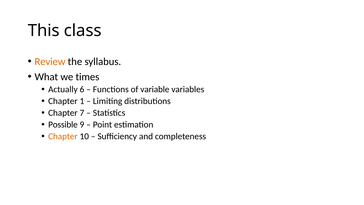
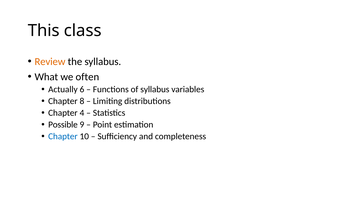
times: times -> often (87, 77)
of variable: variable -> syllabus (155, 89)
1: 1 -> 8 (82, 101)
7: 7 -> 4 (82, 113)
Chapter colour: orange -> blue (63, 136)
